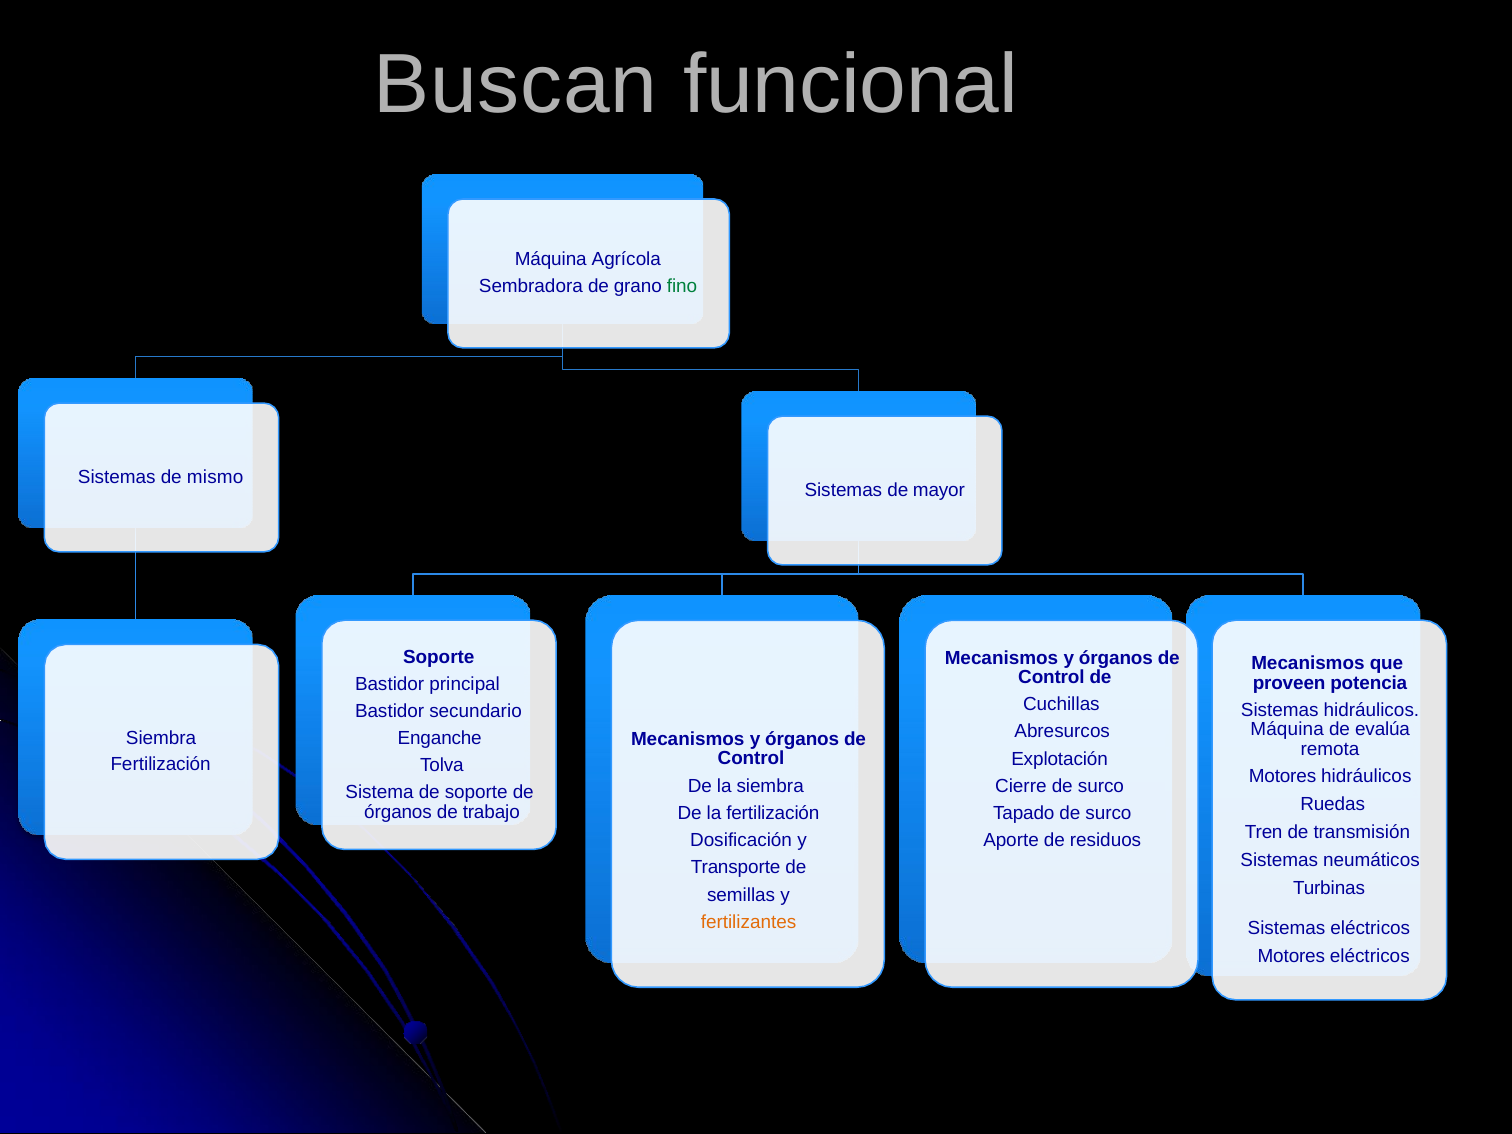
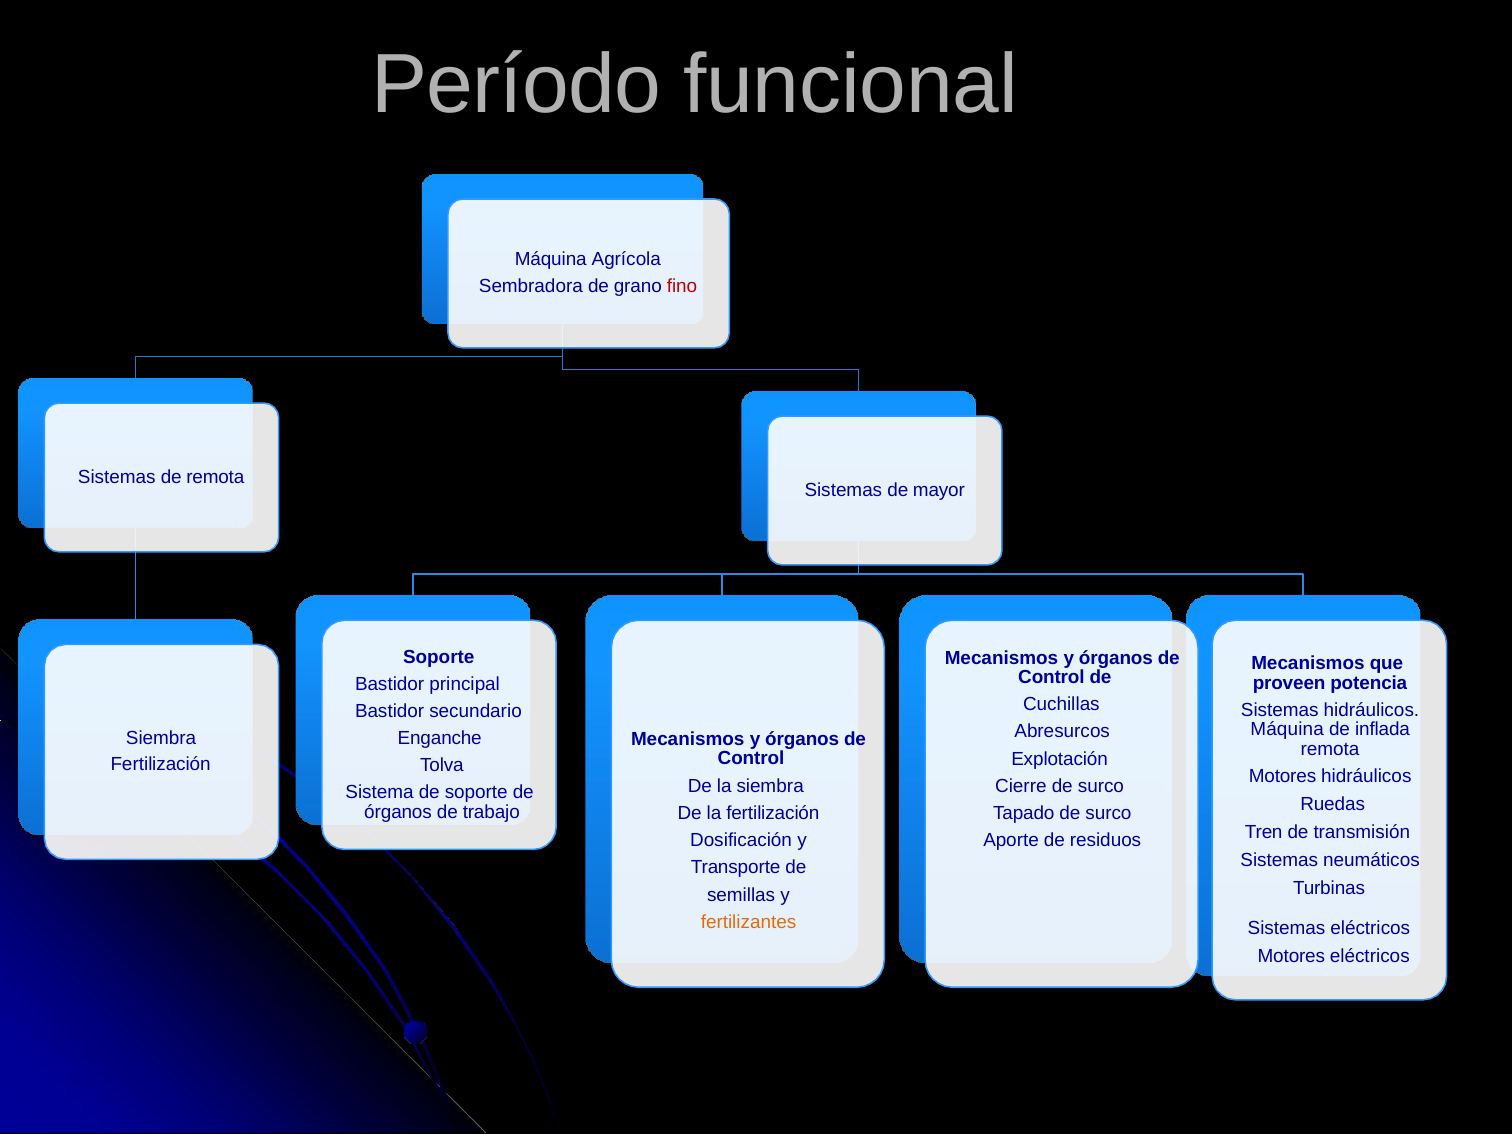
Buscan: Buscan -> Período (516, 85)
fino colour: green -> red (682, 286)
de mismo: mismo -> remota (215, 477)
evalúa: evalúa -> inflada (1383, 730)
